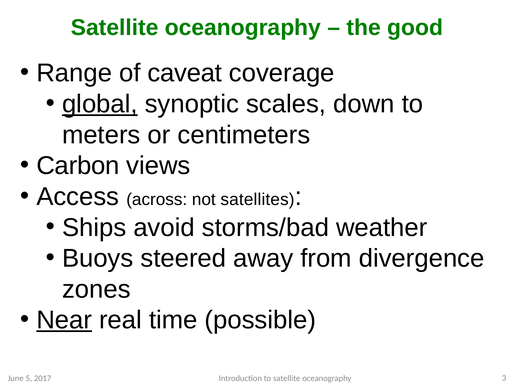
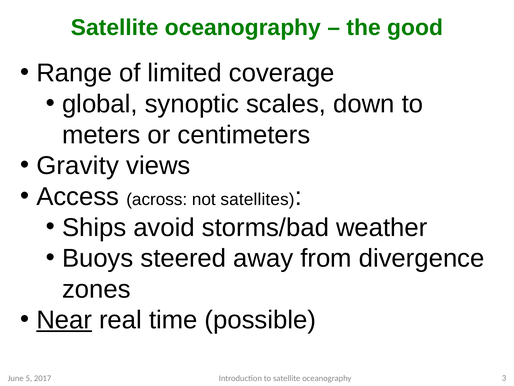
caveat: caveat -> limited (185, 73)
global underline: present -> none (100, 104)
Carbon: Carbon -> Gravity (78, 166)
